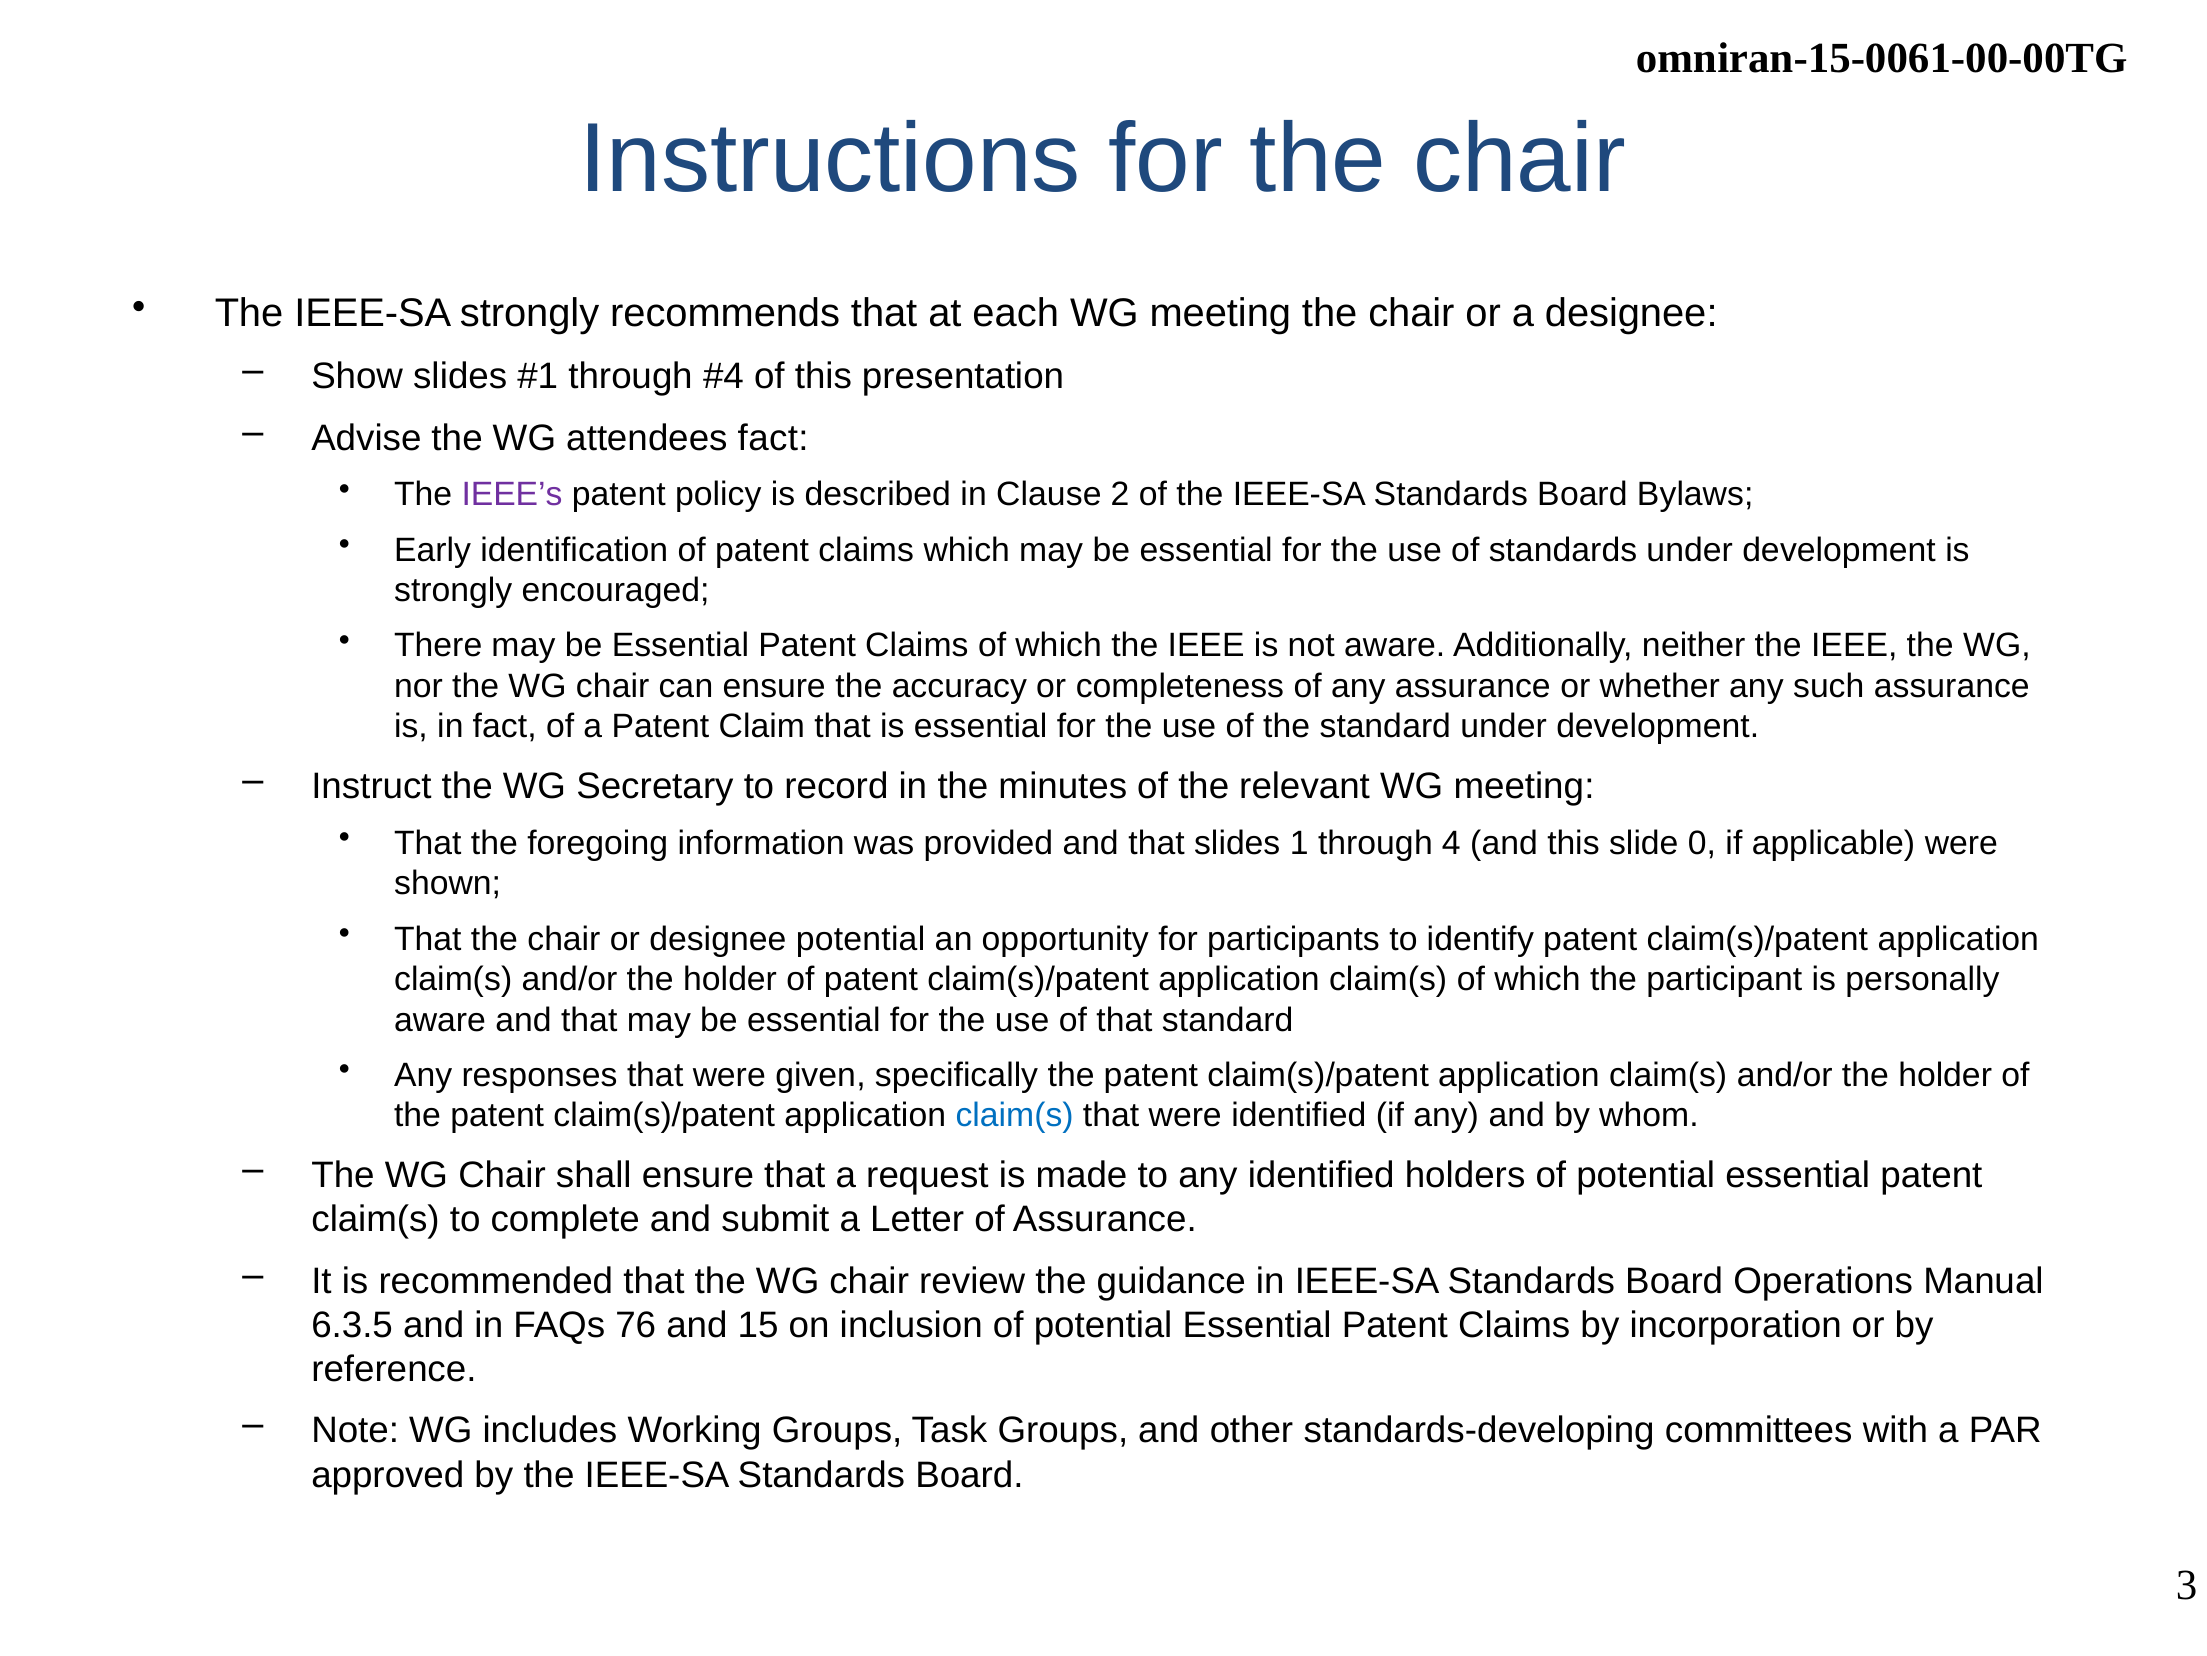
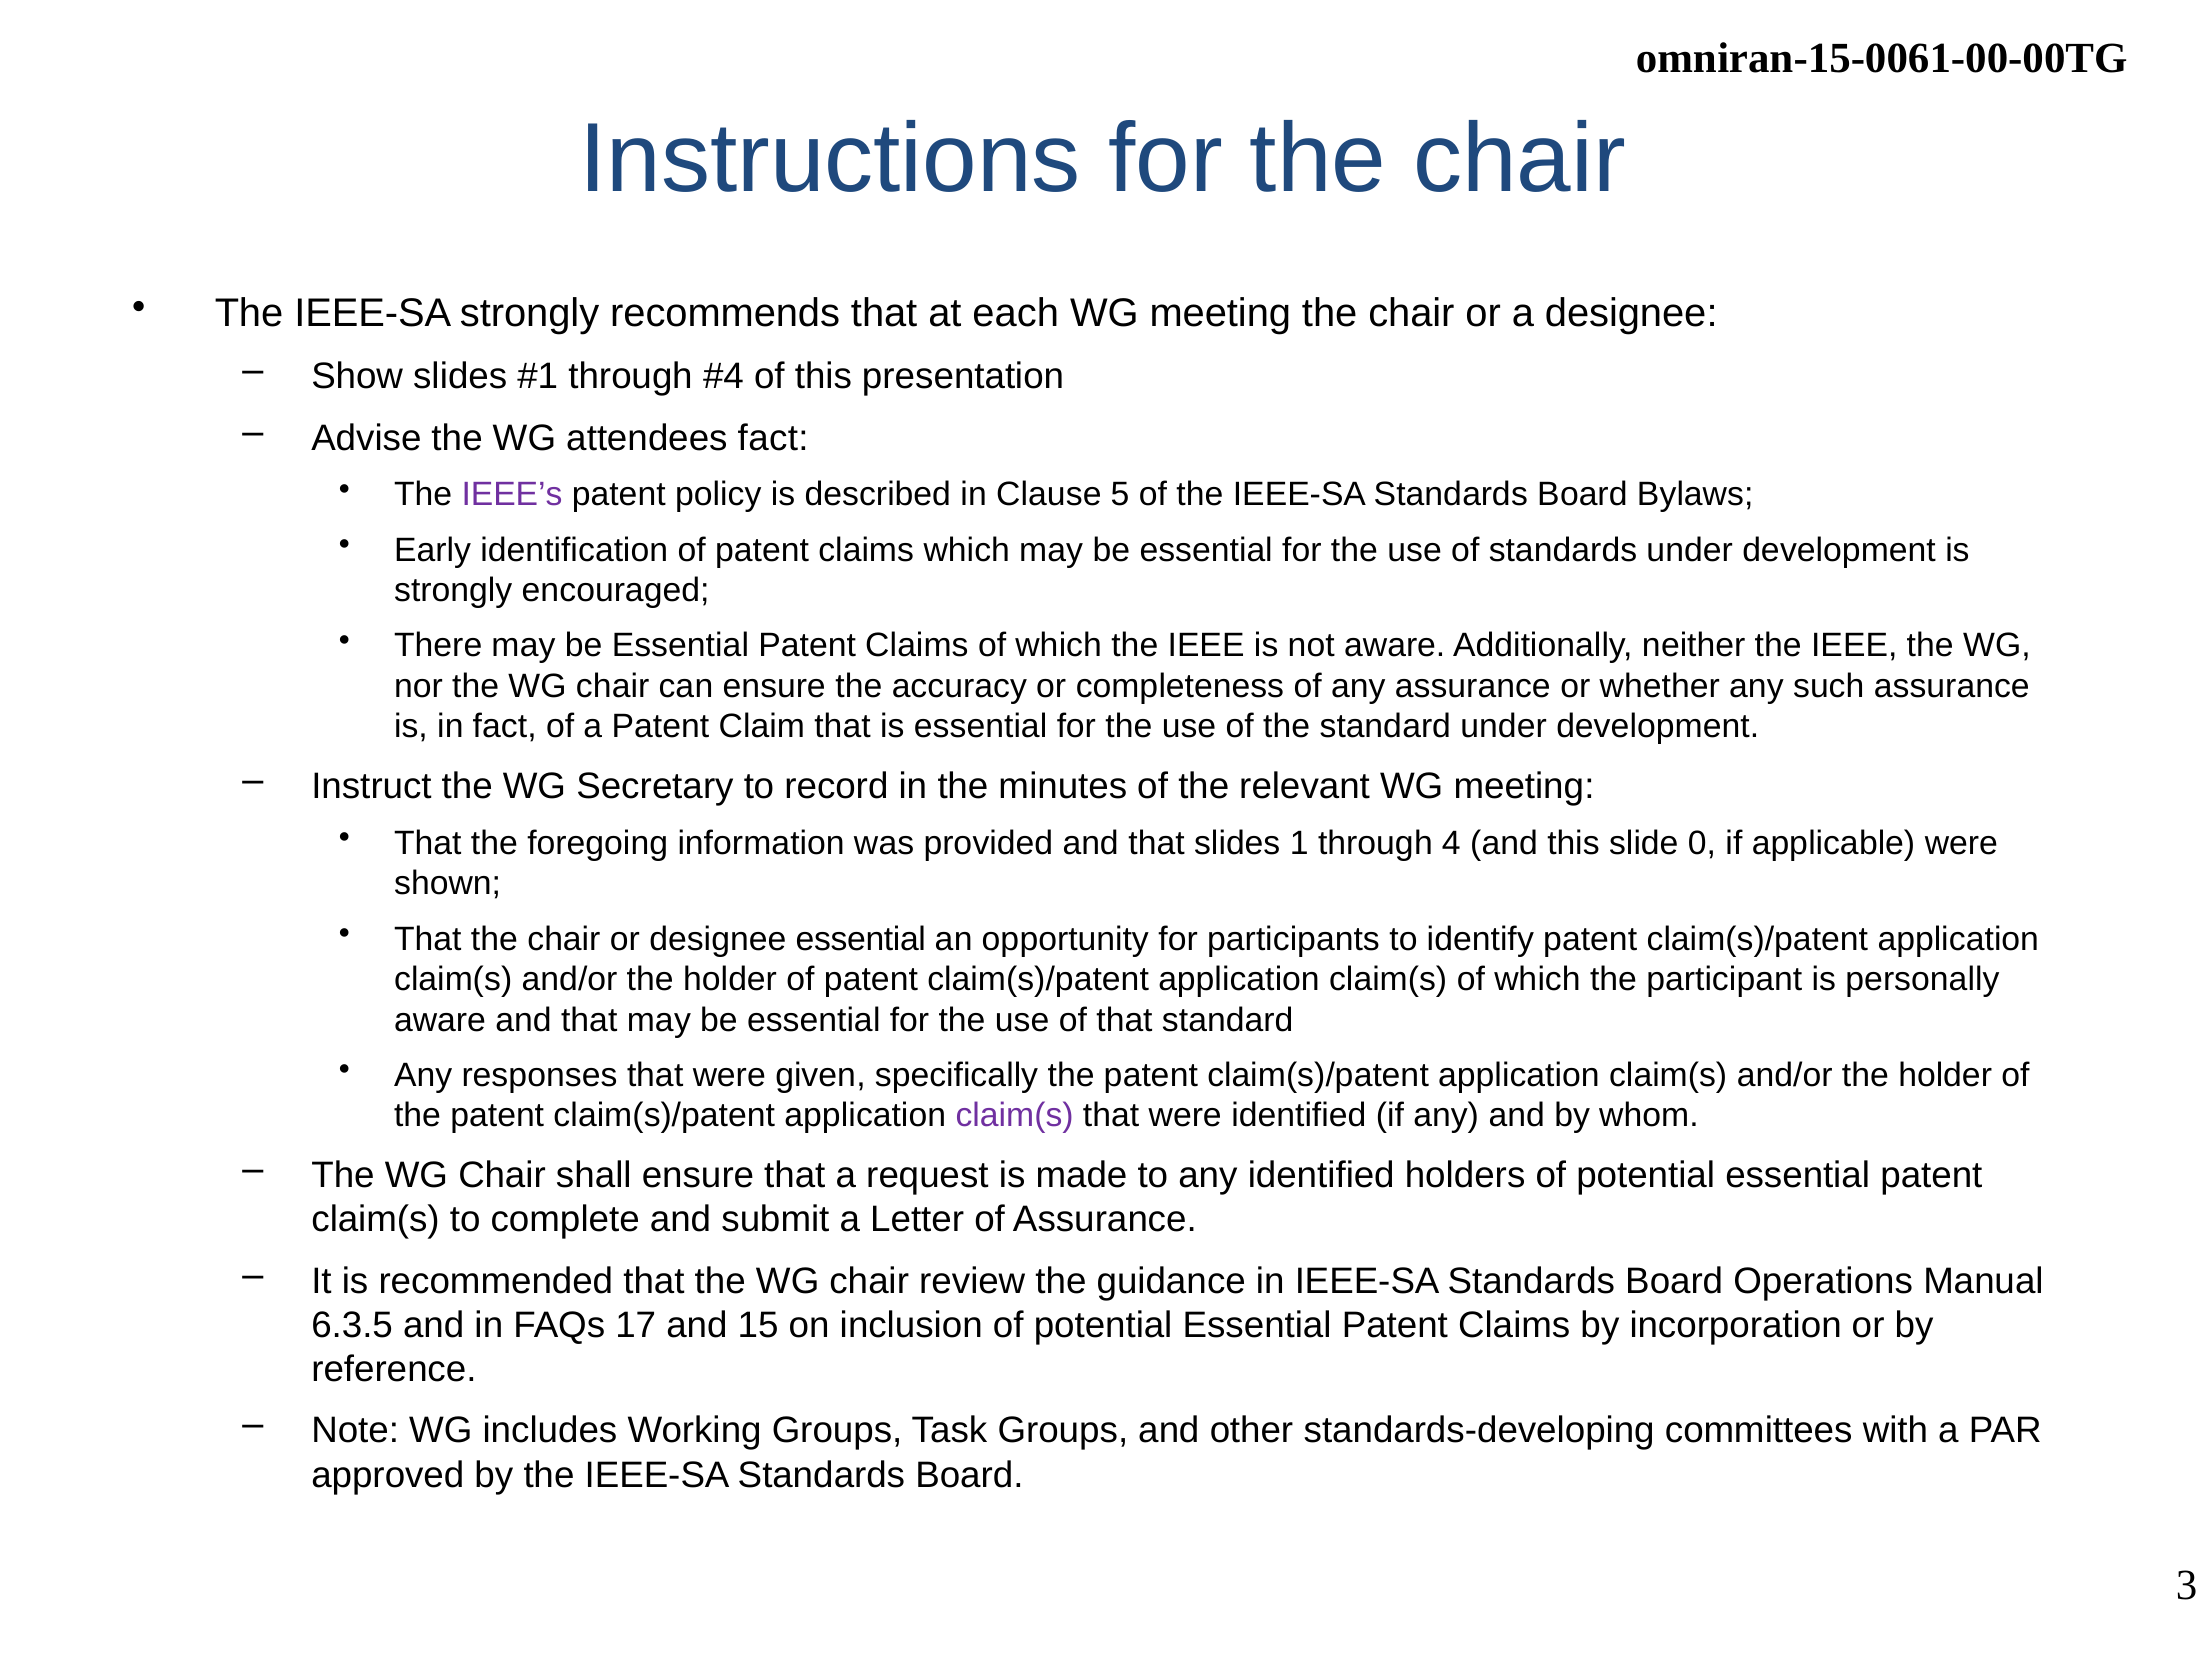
2: 2 -> 5 (1120, 495)
designee potential: potential -> essential (861, 939)
claim(s colour: blue -> purple (1015, 1115)
76: 76 -> 17 (636, 1325)
